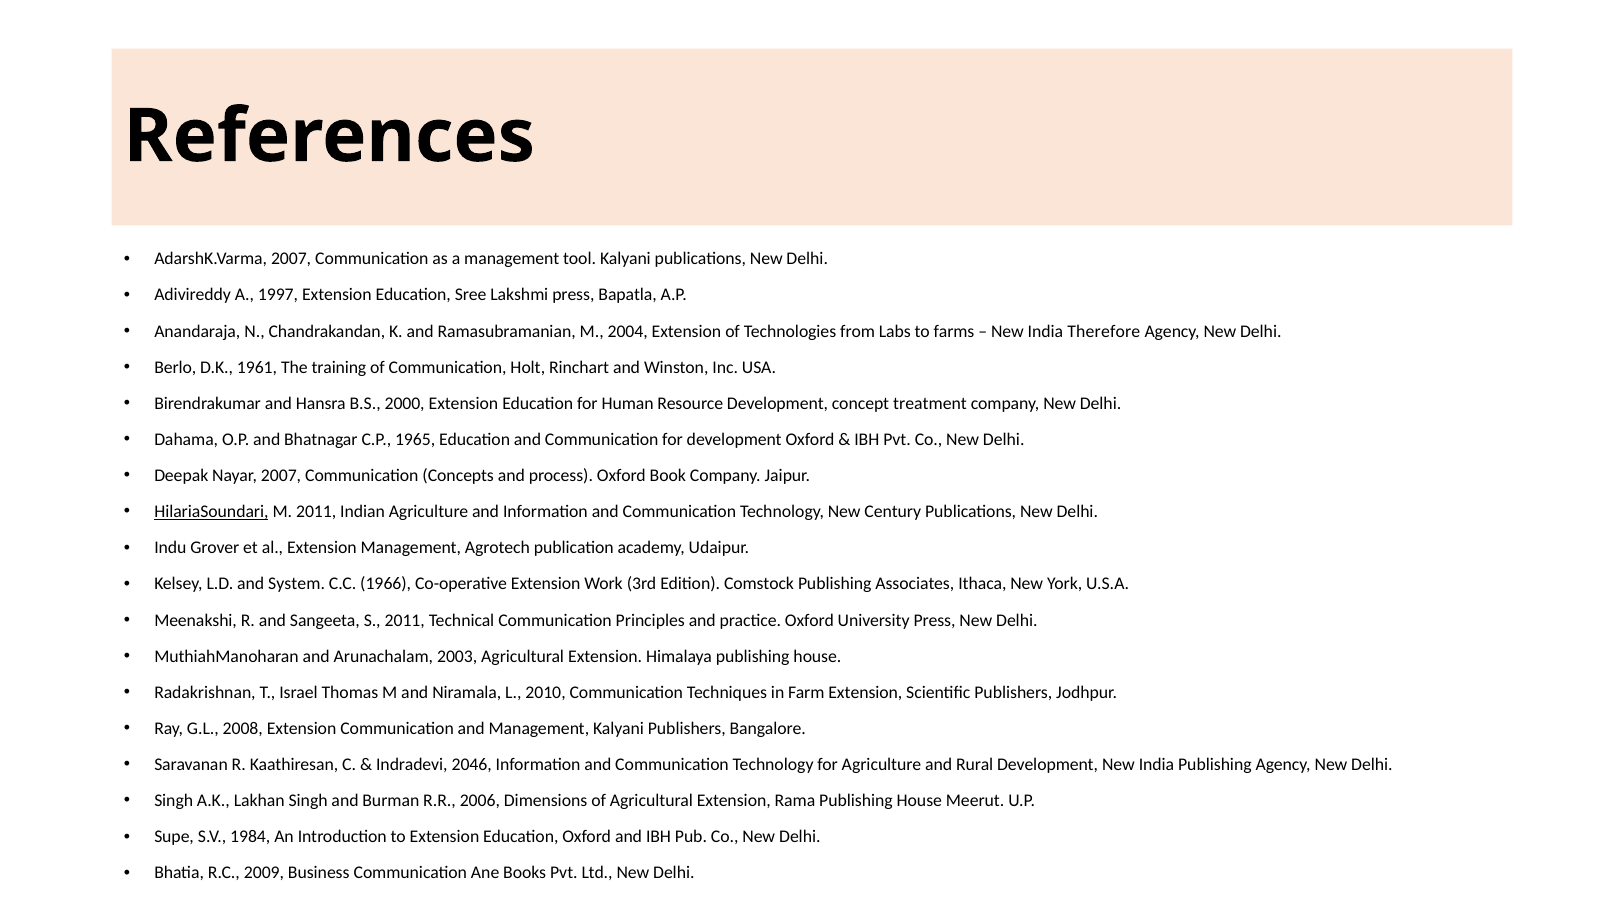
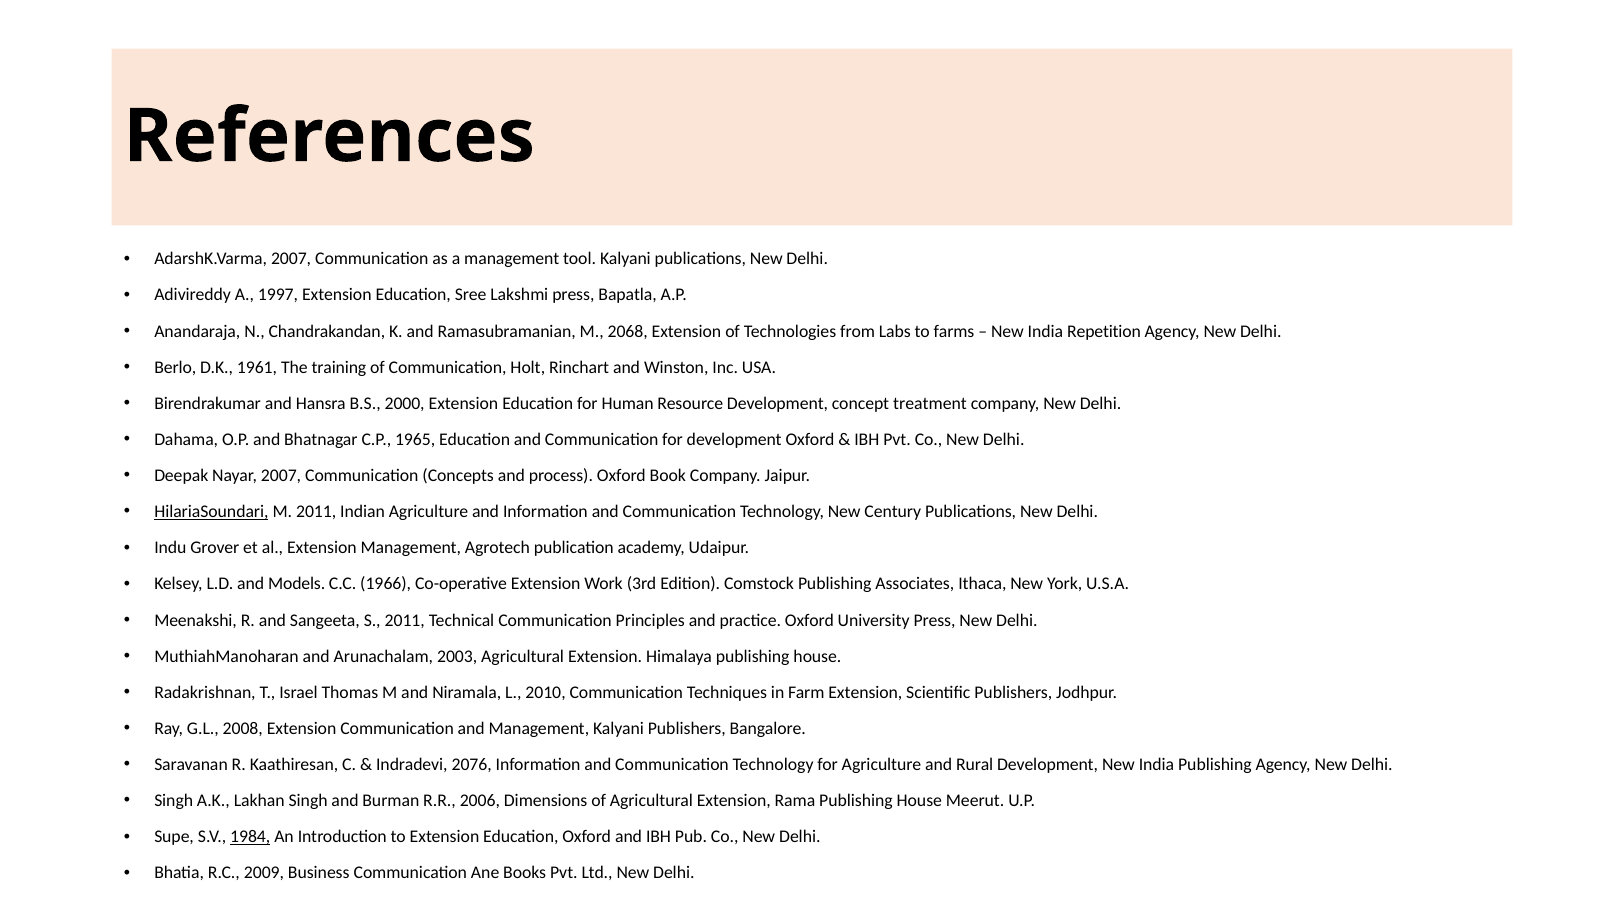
2004: 2004 -> 2068 (628, 331)
Therefore: Therefore -> Repetition (1104, 331)
System: System -> Models (297, 584)
2046: 2046 -> 2076 (472, 764)
1984 underline: none -> present (250, 836)
